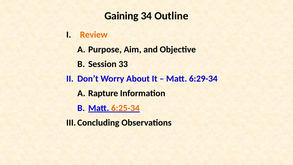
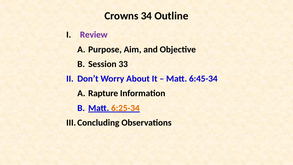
Gaining: Gaining -> Crowns (121, 16)
Review colour: orange -> purple (94, 35)
6:29-34: 6:29-34 -> 6:45-34 (203, 79)
